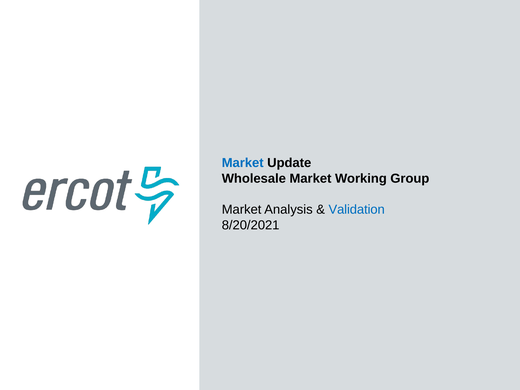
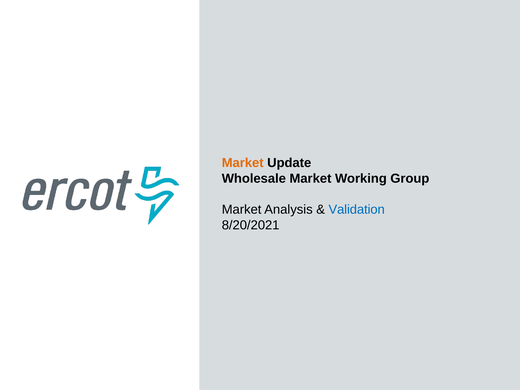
Market colour: blue -> orange (243, 163)
